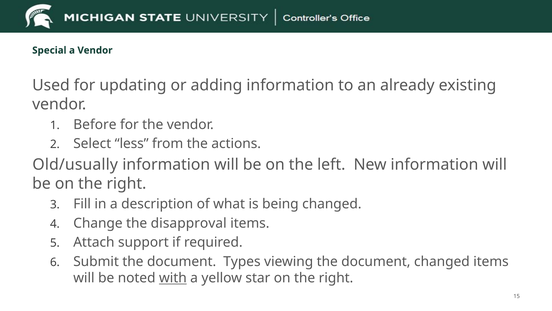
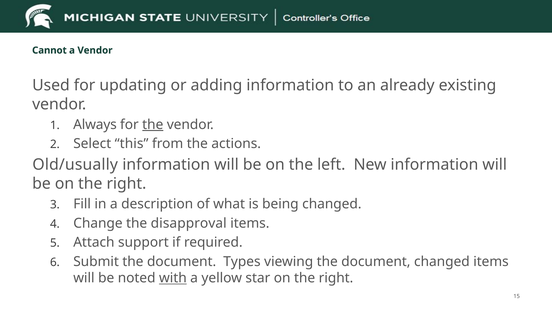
Special: Special -> Cannot (49, 50)
Before: Before -> Always (95, 124)
the underline: none -> present (153, 124)
less: less -> this (132, 144)
